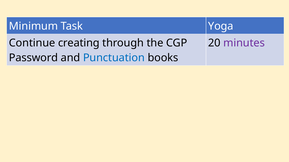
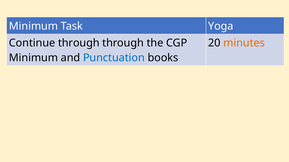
Continue creating: creating -> through (79, 43)
minutes colour: purple -> orange (244, 43)
Password: Password -> Minimum (33, 58)
